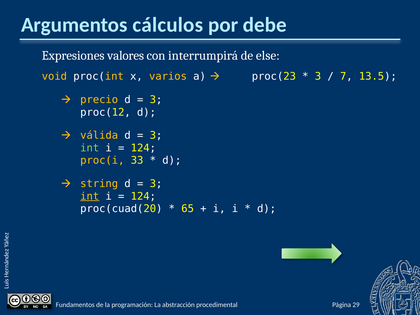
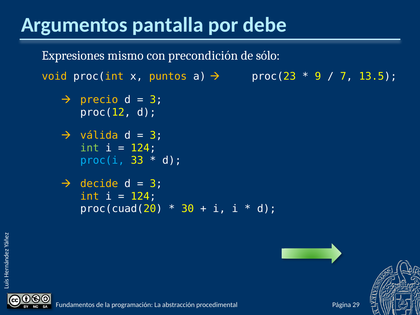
cálculos: cálculos -> pantalla (168, 25)
valores: valores -> mismo (126, 56)
interrumpirá: interrumpirá -> precondición (203, 56)
else: else -> sólo (268, 56)
varios: varios -> puntos (168, 77)
3: 3 -> 9 (318, 77)
proc(i colour: yellow -> light blue (102, 161)
string: string -> decide (99, 184)
int underline: present -> none (90, 196)
65: 65 -> 30 (188, 209)
